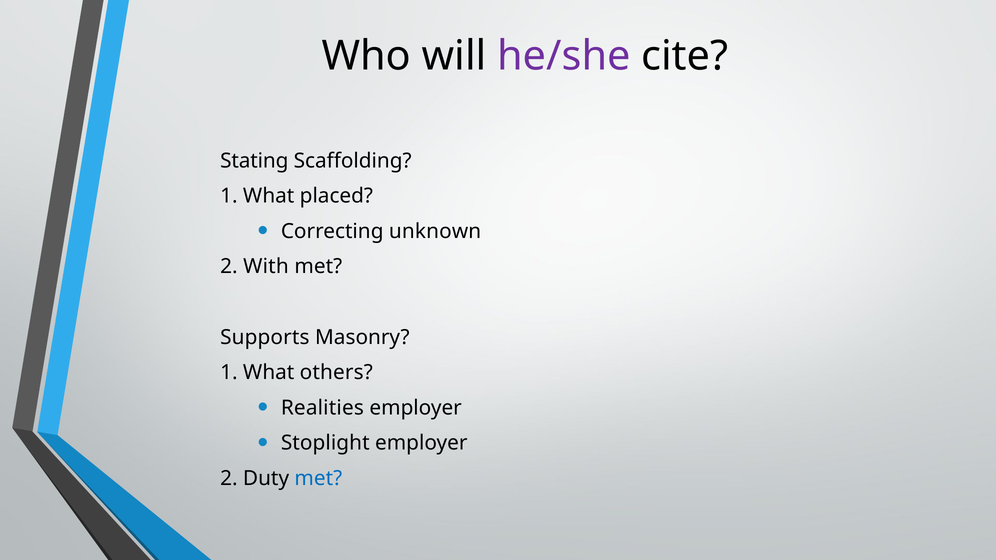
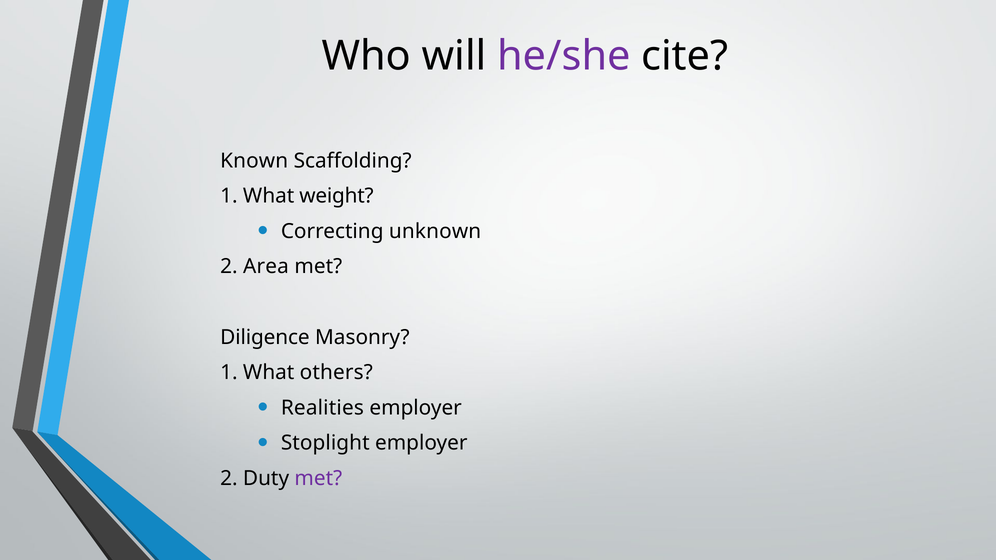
Stating: Stating -> Known (254, 161)
placed: placed -> weight (336, 196)
With: With -> Area (266, 267)
Supports: Supports -> Diligence (265, 337)
met colour: blue -> purple (318, 479)
